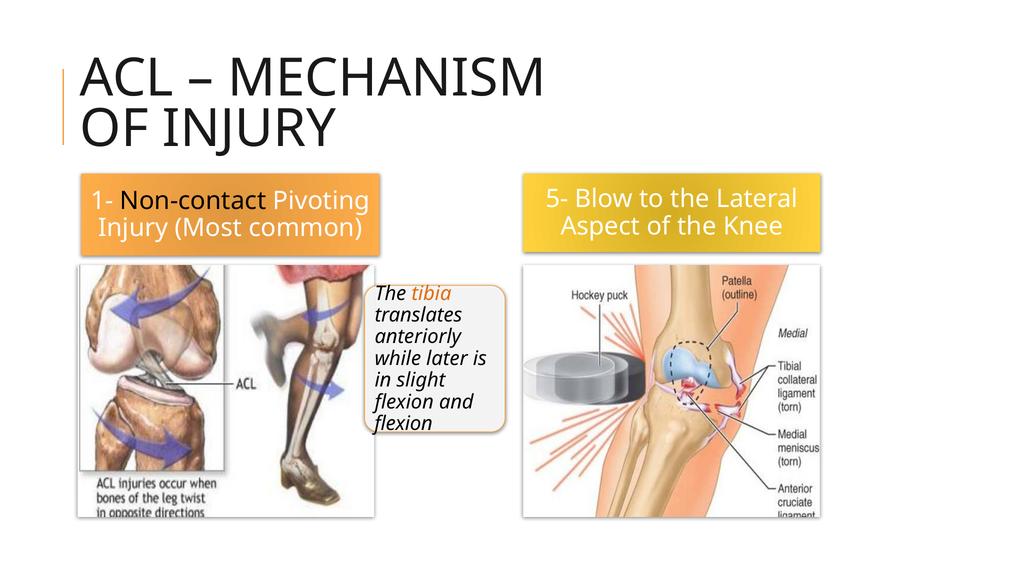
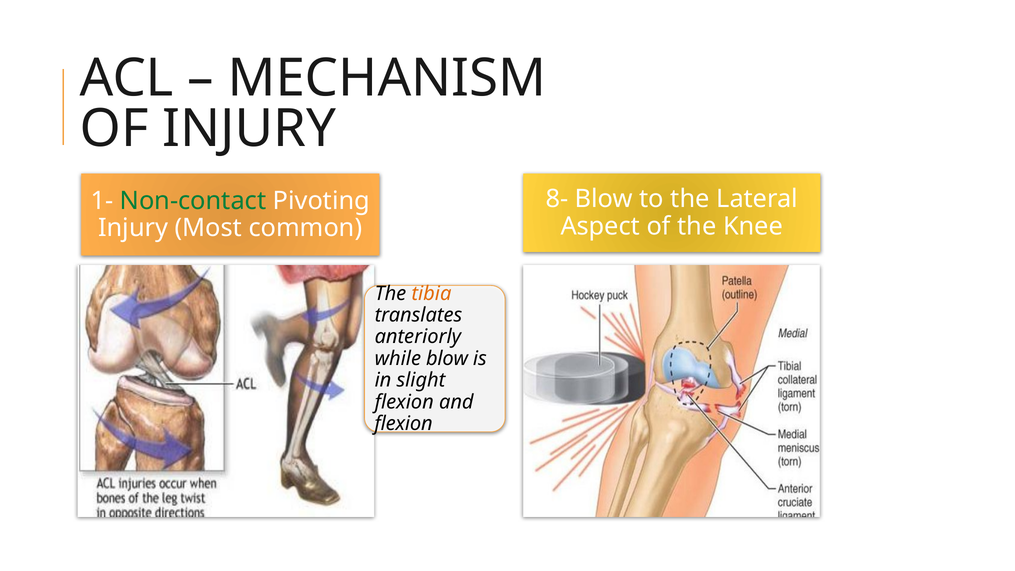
5-: 5- -> 8- (557, 199)
Non-contact colour: black -> green (193, 201)
while later: later -> blow (447, 359)
